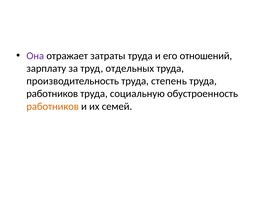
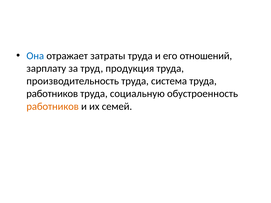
Она colour: purple -> blue (35, 56)
отдельных: отдельных -> продукция (130, 68)
степень: степень -> система (169, 81)
